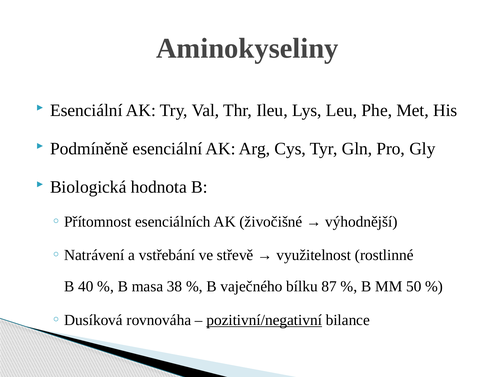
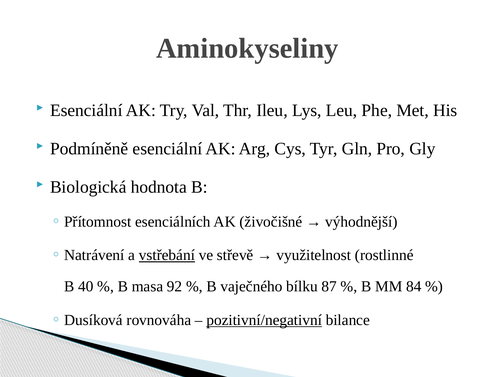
vstřebání underline: none -> present (167, 255)
38: 38 -> 92 (175, 286)
50: 50 -> 84 (414, 286)
